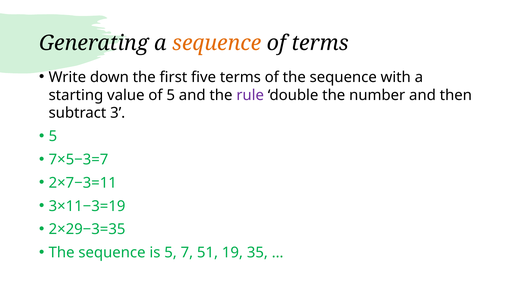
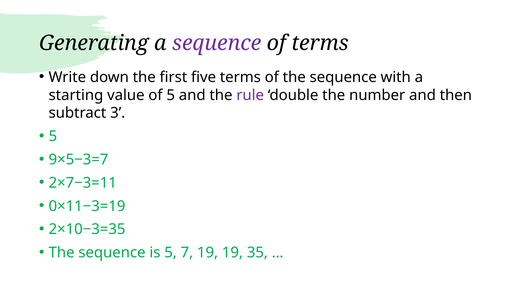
sequence colour: orange -> purple (217, 43)
7×5−3=7: 7×5−3=7 -> 9×5−3=7 (78, 160)
3×11−3=19: 3×11−3=19 -> 0×11−3=19 (87, 206)
2×29−3=35: 2×29−3=35 -> 2×10−3=35 (87, 229)
7 51: 51 -> 19 (208, 253)
